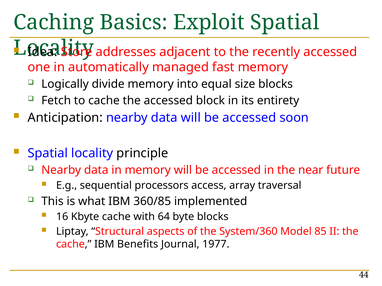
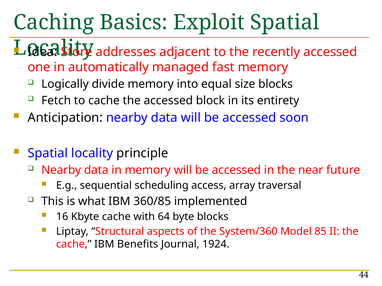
processors: processors -> scheduling (162, 186)
1977: 1977 -> 1924 (216, 245)
